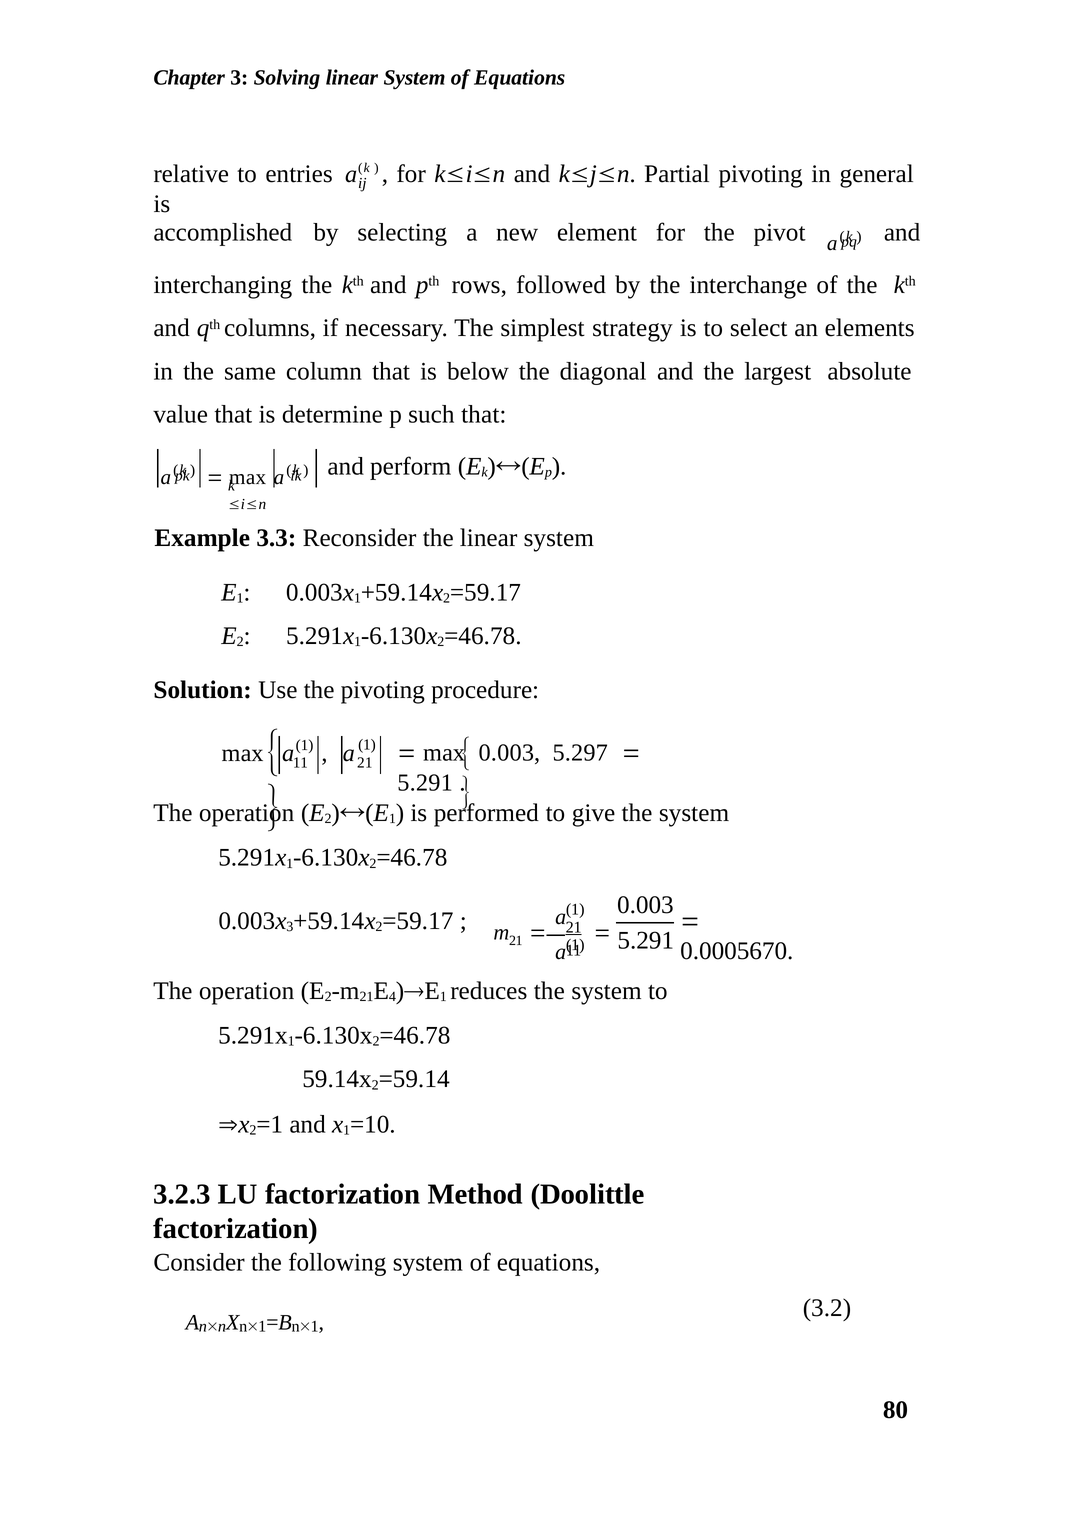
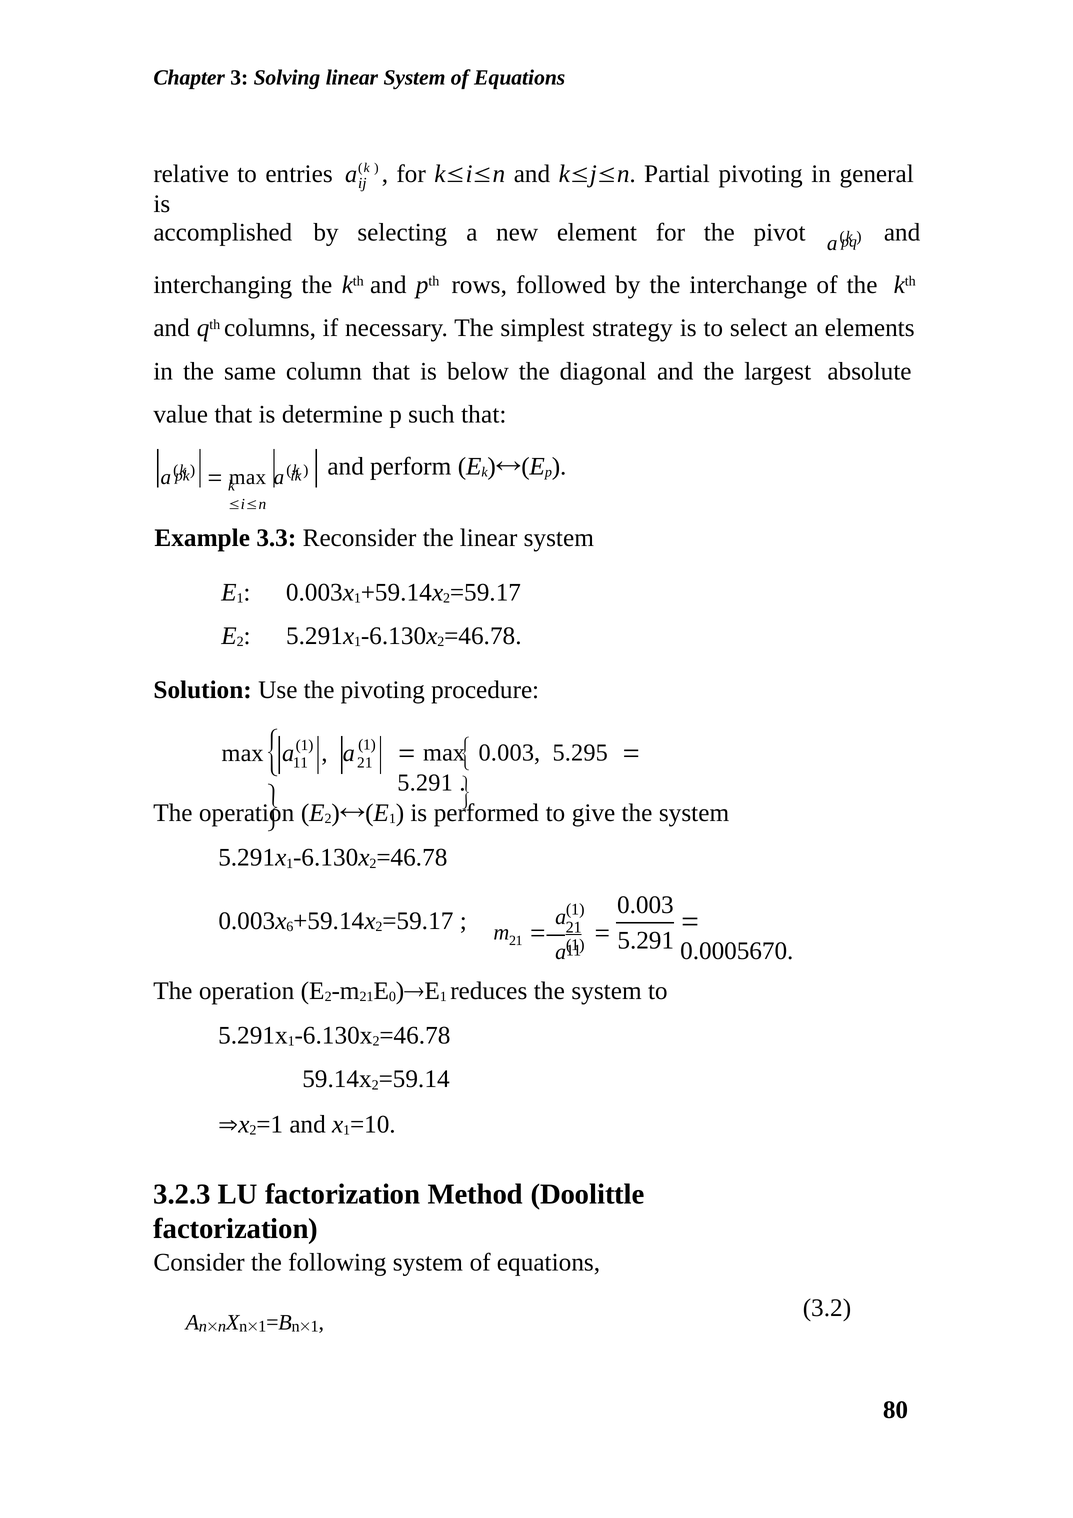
5.297: 5.297 -> 5.295 (580, 753)
3: 3 -> 6 (290, 927)
4: 4 -> 0 (392, 997)
